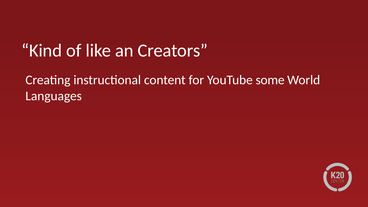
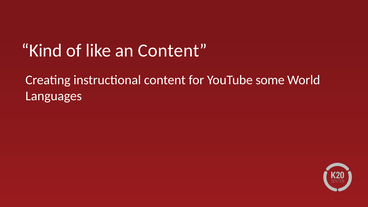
an Creators: Creators -> Content (173, 51)
